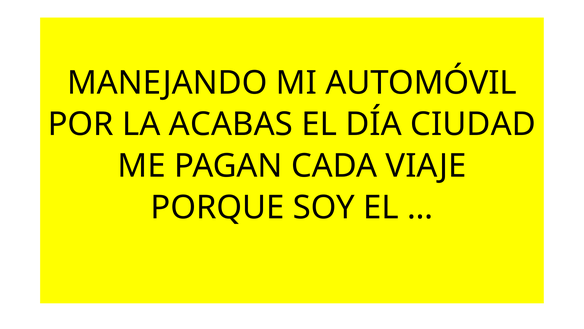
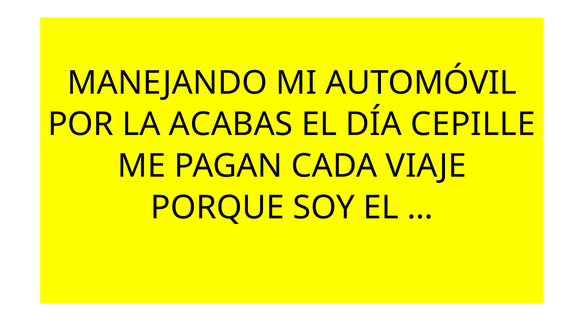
CIUDAD: CIUDAD -> CEPILLE (473, 124)
